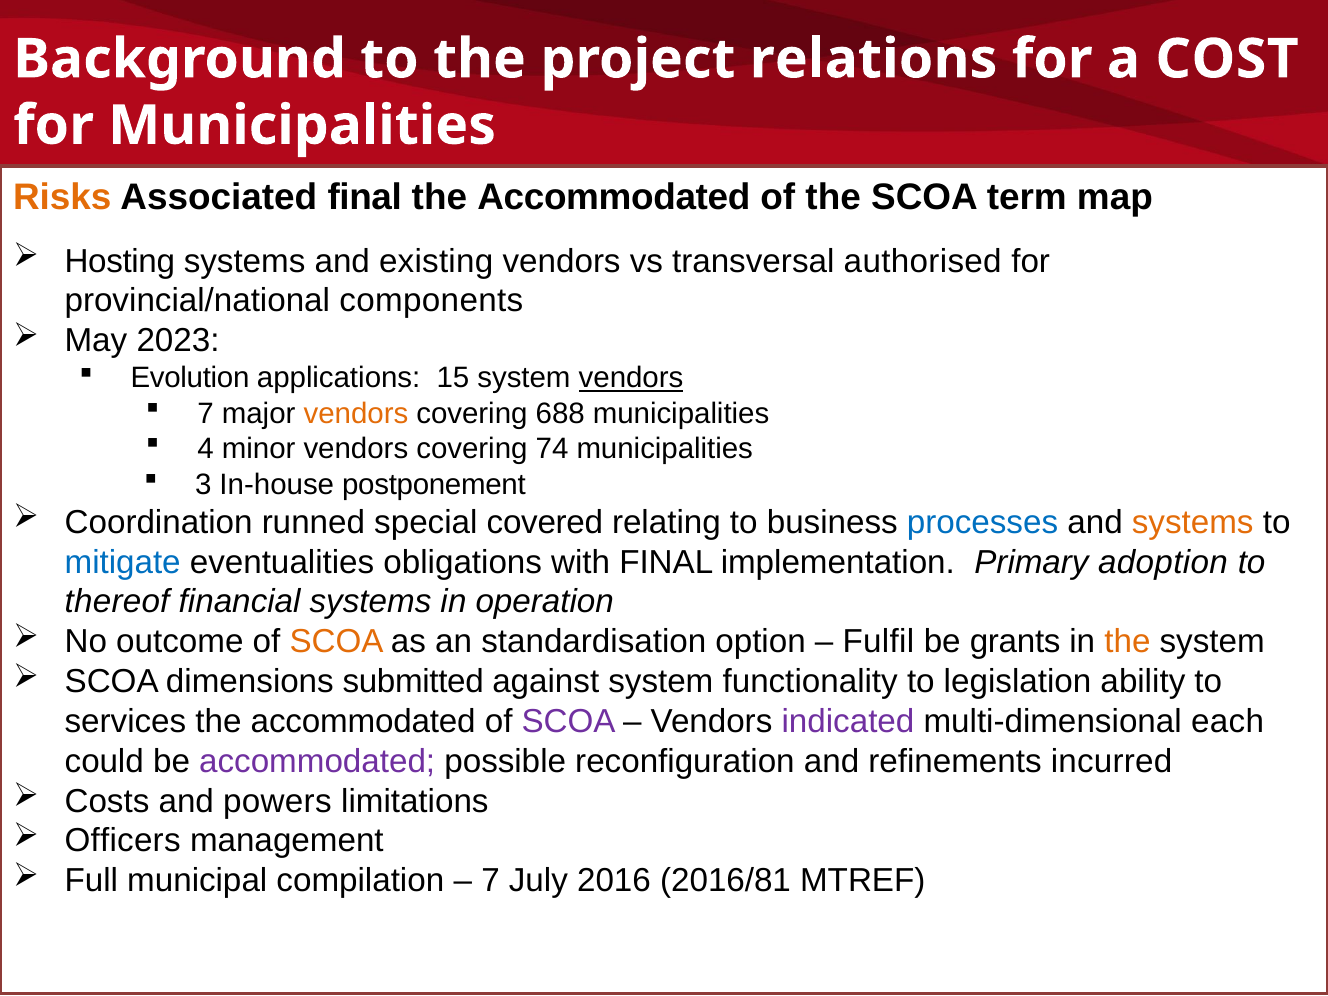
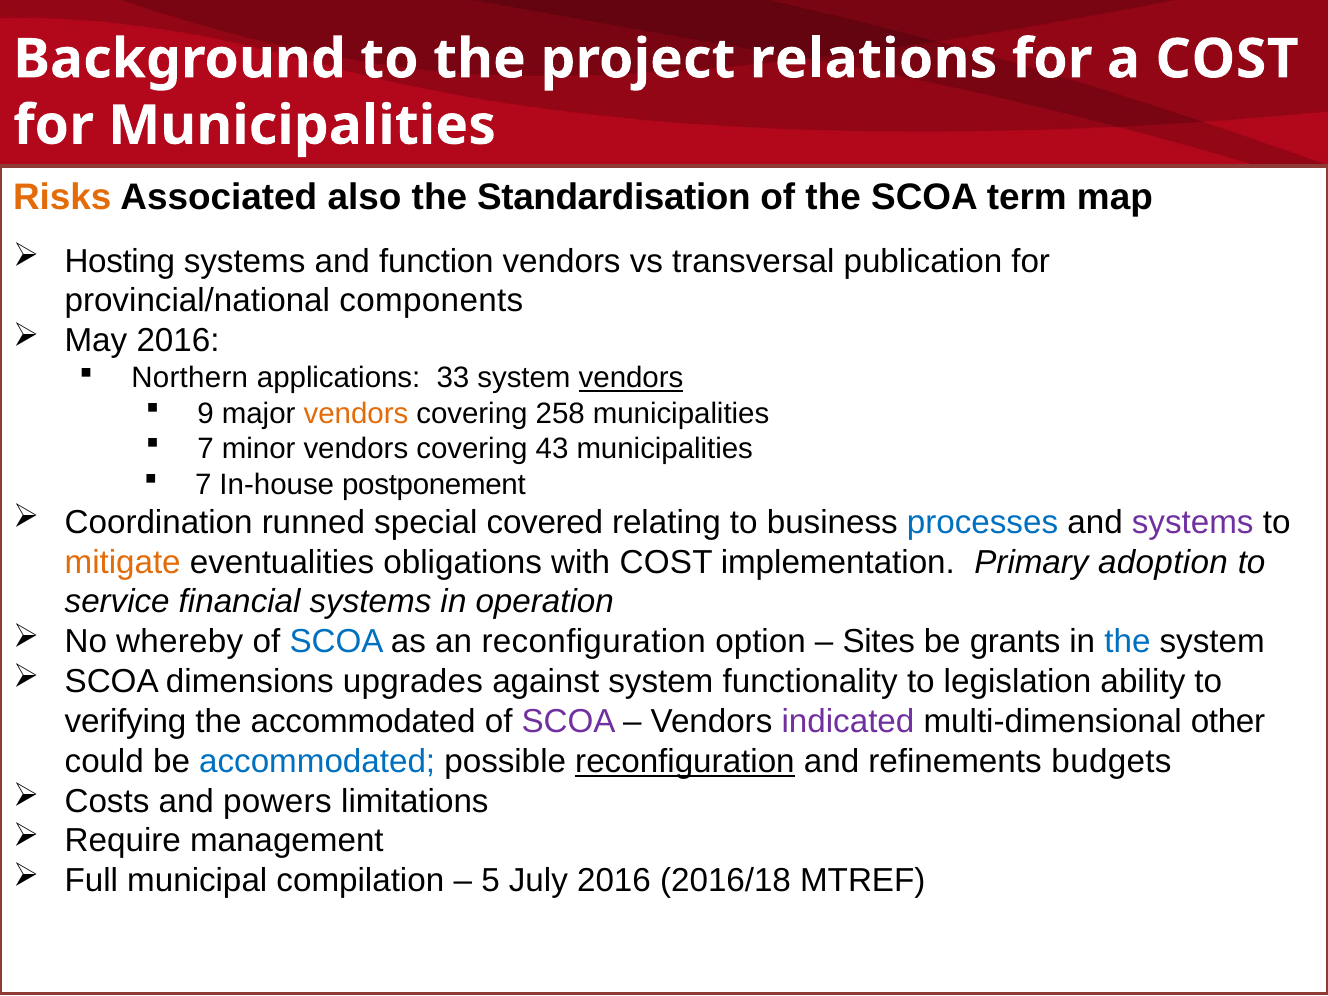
Associated final: final -> also (365, 197)
Accommodated: Accommodated -> Standardisation (614, 197)
existing: existing -> function (436, 261)
authorised: authorised -> publication (923, 261)
May 2023: 2023 -> 2016 (178, 341)
Evolution: Evolution -> Northern (190, 378)
15: 15 -> 33 (453, 378)
7: 7 -> 9 (206, 414)
688: 688 -> 258 (560, 414)
4: 4 -> 7 (206, 449)
74: 74 -> 43 (552, 449)
3: 3 -> 7 (203, 484)
systems colour: orange -> purple (1193, 522)
mitigate colour: blue -> orange (123, 562)
with FINAL: FINAL -> COST (666, 562)
thereof: thereof -> service (117, 602)
outcome: outcome -> whereby (180, 642)
SCOA colour: orange -> blue (337, 642)
an standardisation: standardisation -> reconfiguration (594, 642)
Fulfil: Fulfil -> Sites (879, 642)
the colour: orange -> blue (1127, 642)
submitted: submitted -> upgrades (413, 682)
services: services -> verifying (126, 721)
each: each -> other (1228, 721)
accommodated colour: purple -> blue (317, 761)
reconfiguration underline: none -> present (685, 761)
incurred: incurred -> budgets (1112, 761)
Officers: Officers -> Require (123, 841)
7: 7 -> 5 (490, 881)
2016/81: 2016/81 -> 2016/18 (726, 881)
